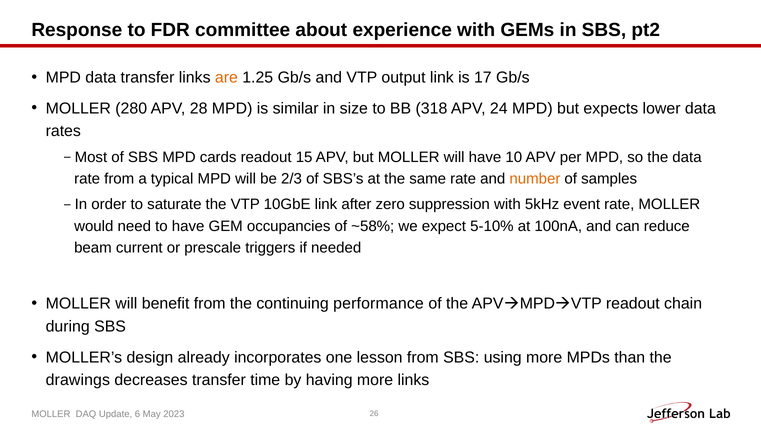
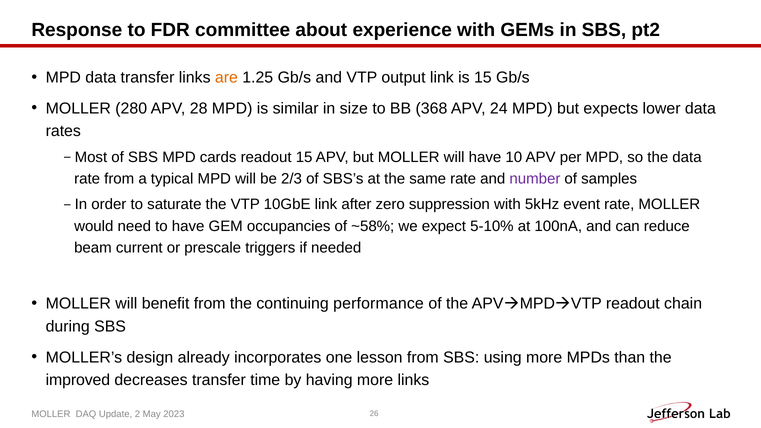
is 17: 17 -> 15 (483, 78)
318: 318 -> 368 (431, 108)
number colour: orange -> purple (535, 179)
drawings: drawings -> improved (78, 380)
6: 6 -> 2 (137, 414)
